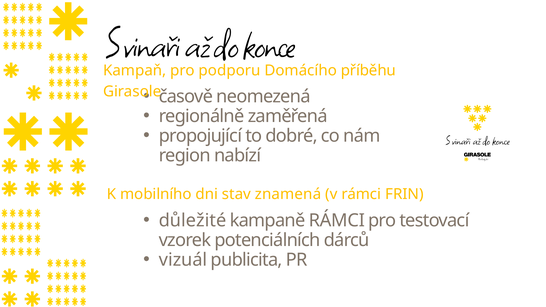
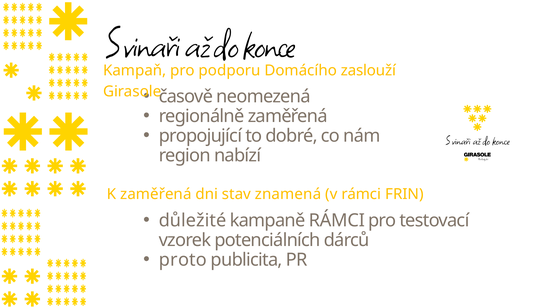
příběhu: příběhu -> zaslouží (368, 70)
K mobilního: mobilního -> zaměřená (156, 194)
vizuál: vizuál -> proto (183, 260)
